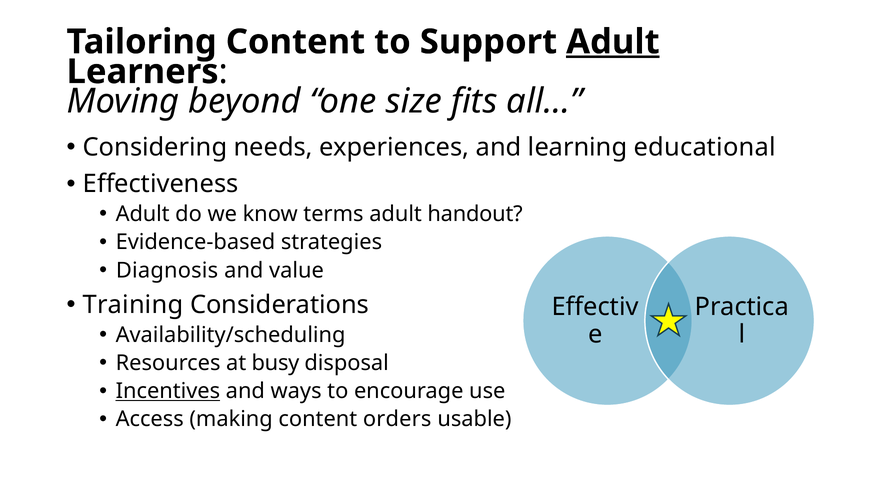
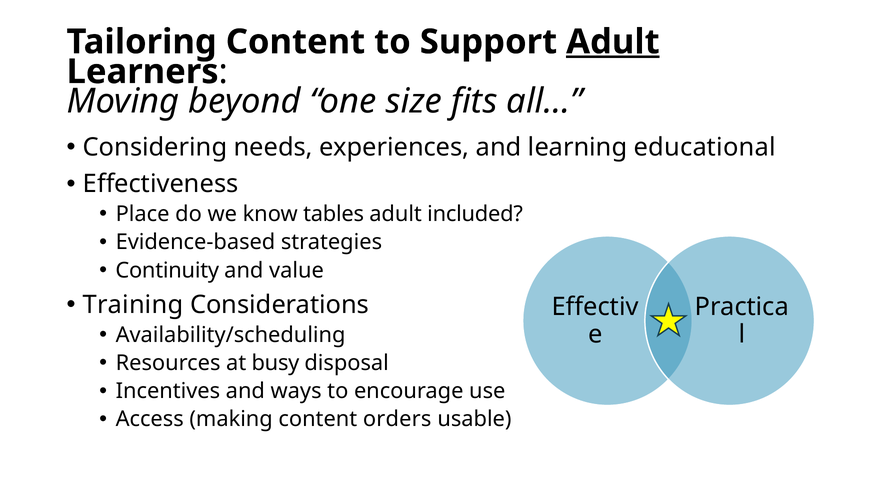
Adult: Adult -> Place (143, 214)
terms: terms -> tables (334, 214)
handout: handout -> included (475, 214)
Diagnosis: Diagnosis -> Continuity (167, 270)
Incentives underline: present -> none (168, 391)
